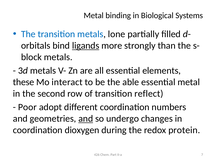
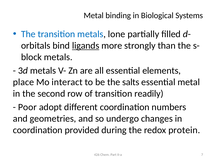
these: these -> place (23, 82)
able: able -> salts (131, 82)
reflect: reflect -> readily (149, 94)
and underline: present -> none (86, 119)
dioxygen: dioxygen -> provided (82, 130)
